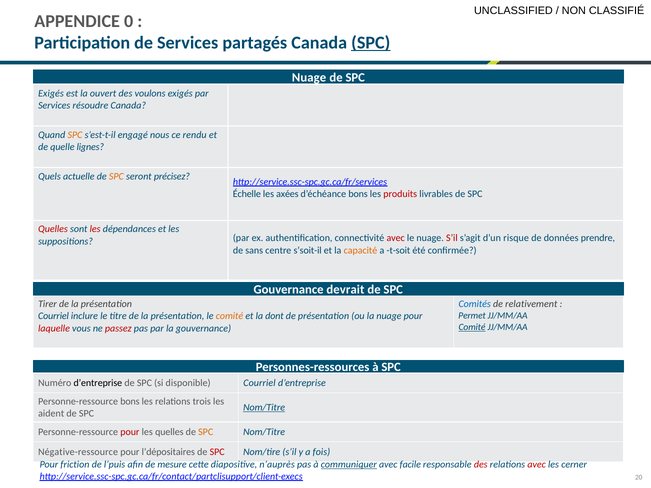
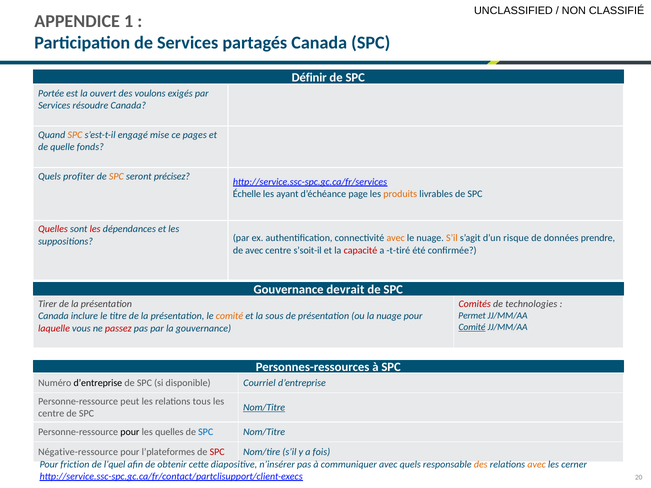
0: 0 -> 1 (129, 21)
SPC underline: present -> none (371, 43)
Nuage: Nuage -> Définir (309, 77)
Exigés: Exigés -> Portée (51, 93)
nous: nous -> mise (160, 135)
rendu: rendu -> pages (195, 135)
lignes: lignes -> fonds (90, 147)
actuelle: actuelle -> profiter (79, 176)
axées: axées -> ayant (287, 194)
d’échéance bons: bons -> page (358, 194)
produits colour: red -> orange (400, 194)
avec colour: red -> orange (396, 238)
S’il colour: red -> orange (452, 238)
de sans: sans -> avec (254, 250)
capacité colour: orange -> red (360, 250)
t-soit: t-soit -> t-tiré (398, 250)
Comités colour: blue -> red (475, 304)
relativement: relativement -> technologies (531, 304)
Courriel: Courriel -> Canada (53, 316)
dont: dont -> sous (274, 316)
Personne-ressource bons: bons -> peut (130, 402)
trois: trois -> tous (202, 402)
aident: aident -> centre (51, 414)
pour colour: red -> black (130, 432)
SPC colour: orange -> blue (206, 432)
l’dépositaires: l’dépositaires -> l’plateformes (168, 452)
l’puis: l’puis -> l’quel (115, 465)
mesure: mesure -> obtenir (172, 465)
n’auprès: n’auprès -> n’insérer (277, 465)
communiquer underline: present -> none (349, 465)
avec facile: facile -> quels (410, 465)
des colour: red -> orange (481, 465)
avec colour: red -> orange (537, 465)
